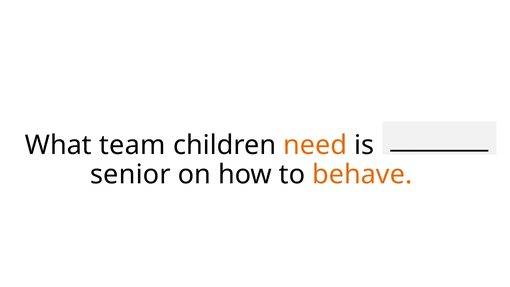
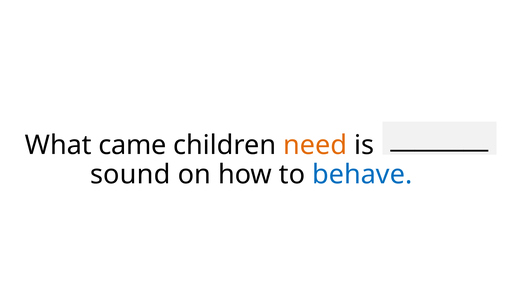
team: team -> came (133, 145)
senior: senior -> sound (130, 174)
behave colour: orange -> blue (362, 174)
